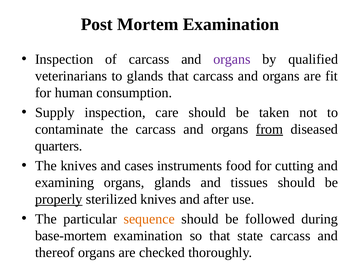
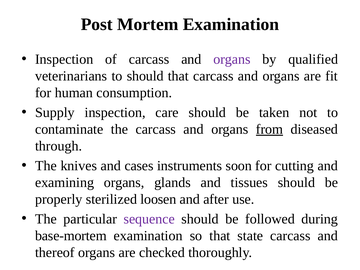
to glands: glands -> should (145, 76)
quarters: quarters -> through (59, 146)
food: food -> soon (239, 166)
properly underline: present -> none (59, 199)
sterilized knives: knives -> loosen (158, 199)
sequence colour: orange -> purple (149, 219)
